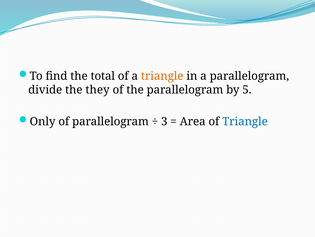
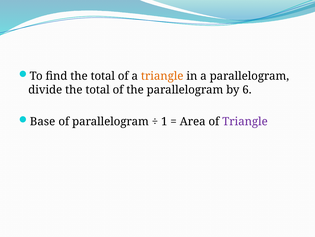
divide the they: they -> total (98, 89)
5: 5 -> 6 (247, 89)
Only: Only -> Base (43, 121)
3: 3 -> 1 (164, 121)
Triangle colour: blue -> purple (245, 121)
